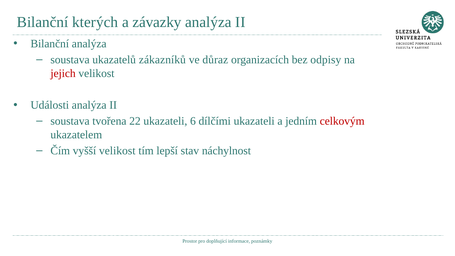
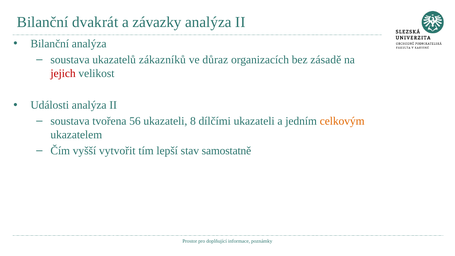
kterých: kterých -> dvakrát (95, 22)
odpisy: odpisy -> zásadě (326, 60)
22: 22 -> 56 (135, 121)
6: 6 -> 8 (193, 121)
celkovým colour: red -> orange (342, 121)
vyšší velikost: velikost -> vytvořit (117, 151)
náchylnost: náchylnost -> samostatně (226, 151)
